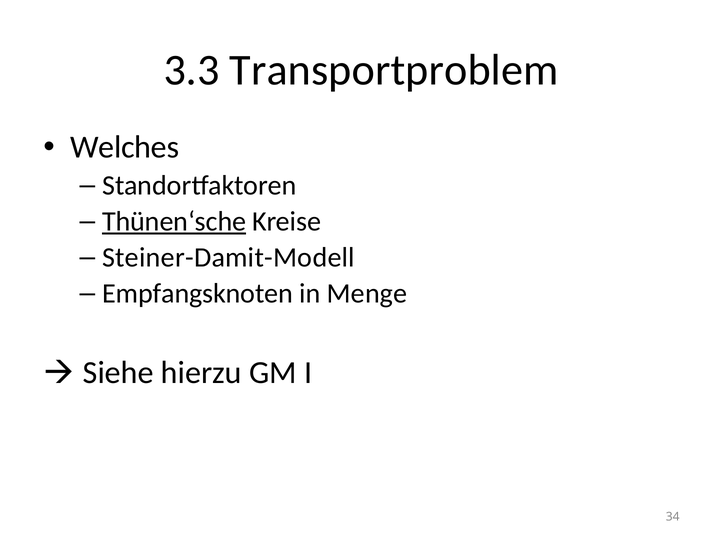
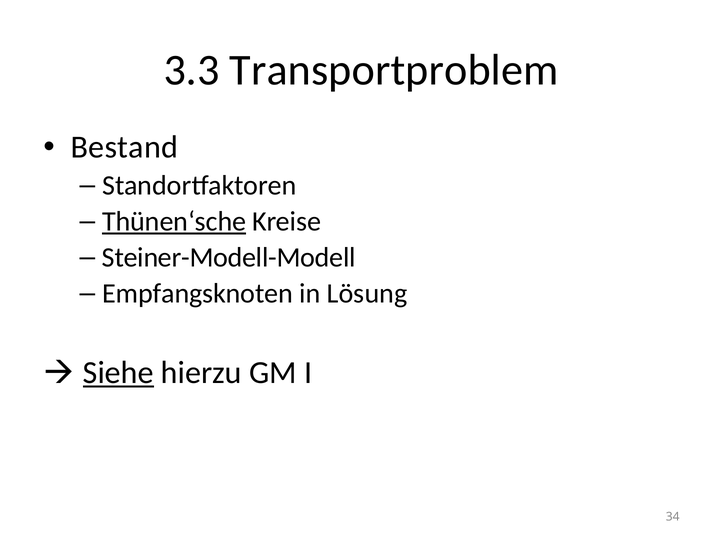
Welches: Welches -> Bestand (124, 147)
Steiner-Damit-Modell: Steiner-Damit-Modell -> Steiner-Modell-Modell (229, 258)
Menge: Menge -> Lösung (367, 294)
Siehe underline: none -> present (118, 373)
